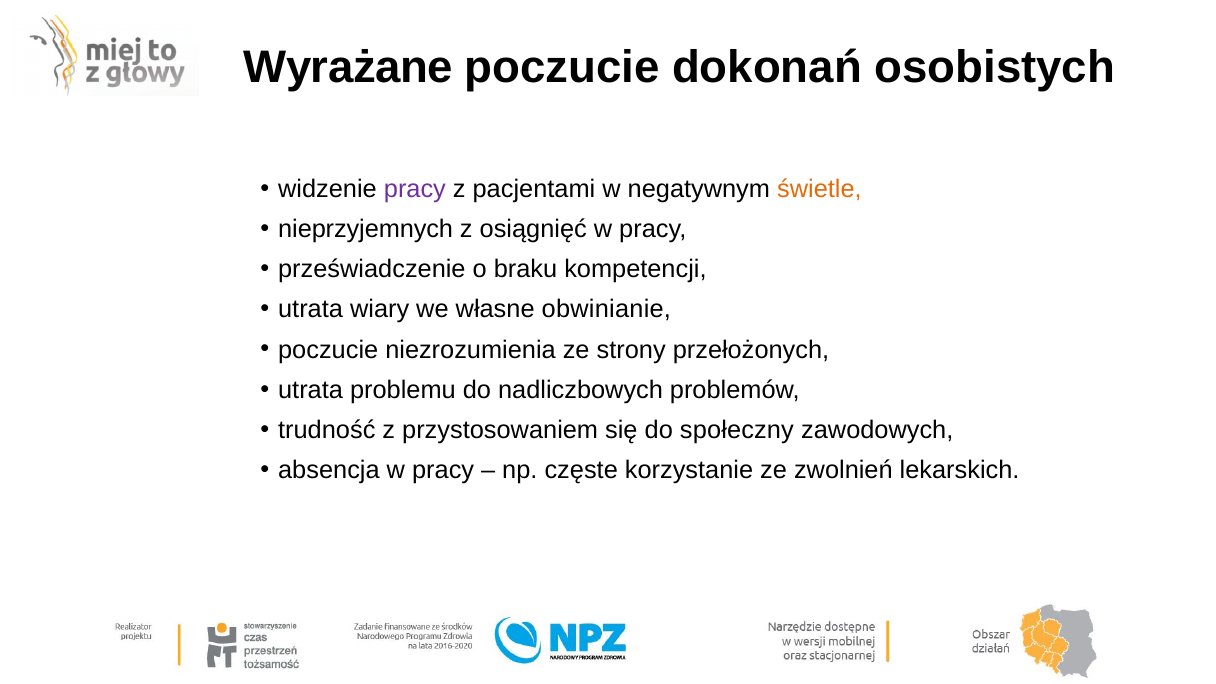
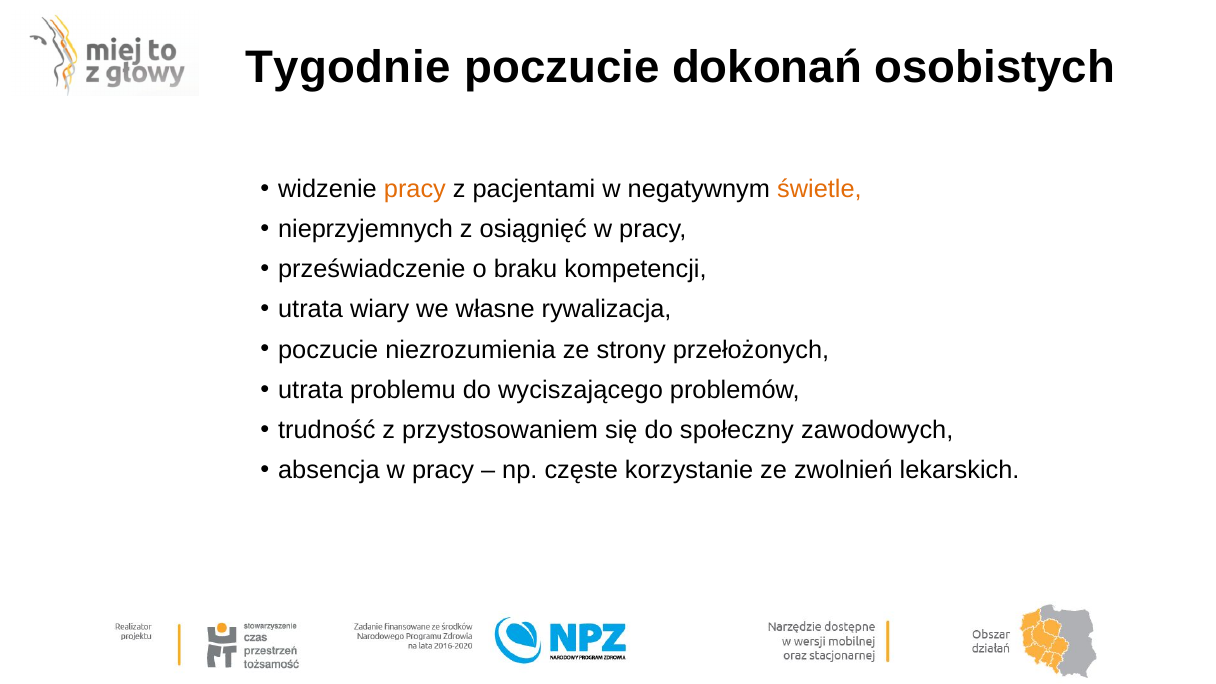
Wyrażane: Wyrażane -> Tygodnie (348, 67)
pracy colour: purple -> orange (415, 190)
obwinianie: obwinianie -> rywalizacja (607, 310)
nadliczbowych: nadliczbowych -> wyciszającego (580, 390)
